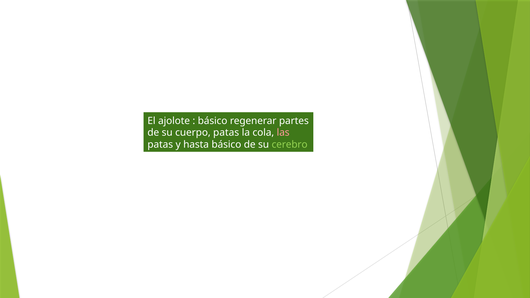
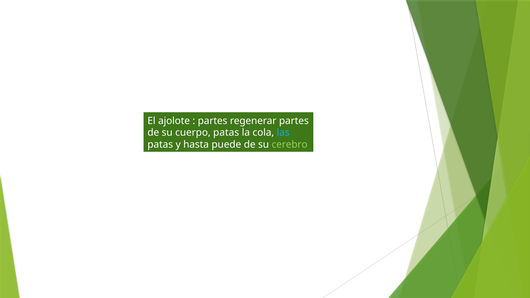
básico: básico -> partes (213, 121)
las colour: pink -> light blue (283, 133)
hasta básico: básico -> puede (226, 145)
